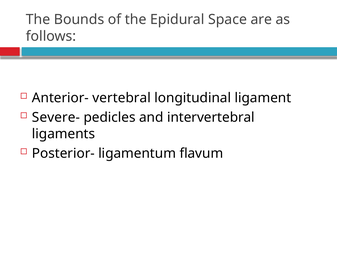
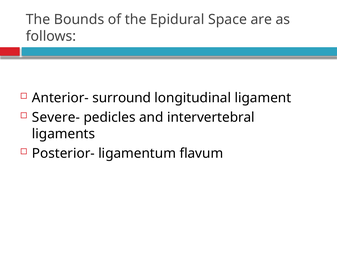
vertebral: vertebral -> surround (122, 98)
